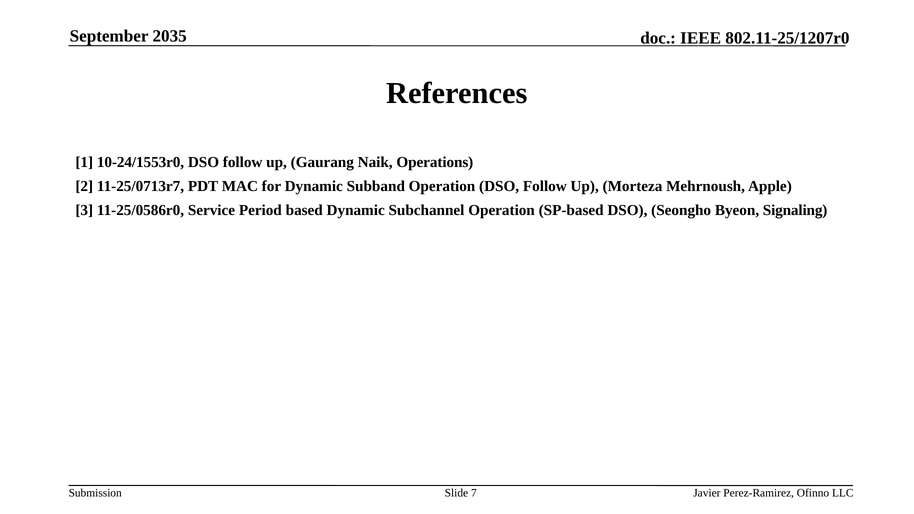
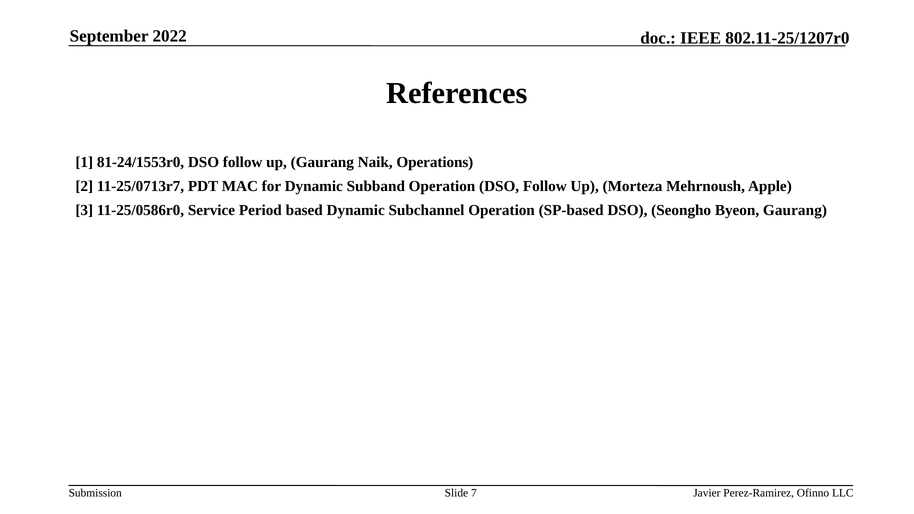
2035: 2035 -> 2022 (170, 36)
10-24/1553r0: 10-24/1553r0 -> 81-24/1553r0 (141, 162)
Byeon Signaling: Signaling -> Gaurang (795, 210)
